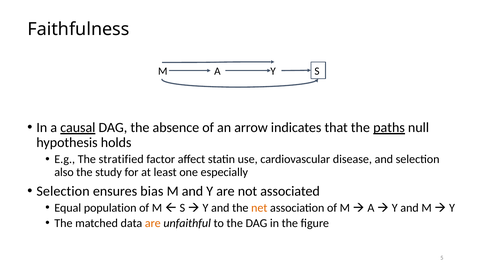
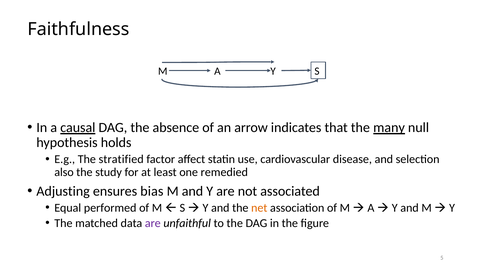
paths: paths -> many (389, 128)
especially: especially -> remedied (224, 172)
Selection: Selection -> Adjusting (63, 191)
population: population -> performed (110, 208)
are colour: orange -> purple (153, 223)
